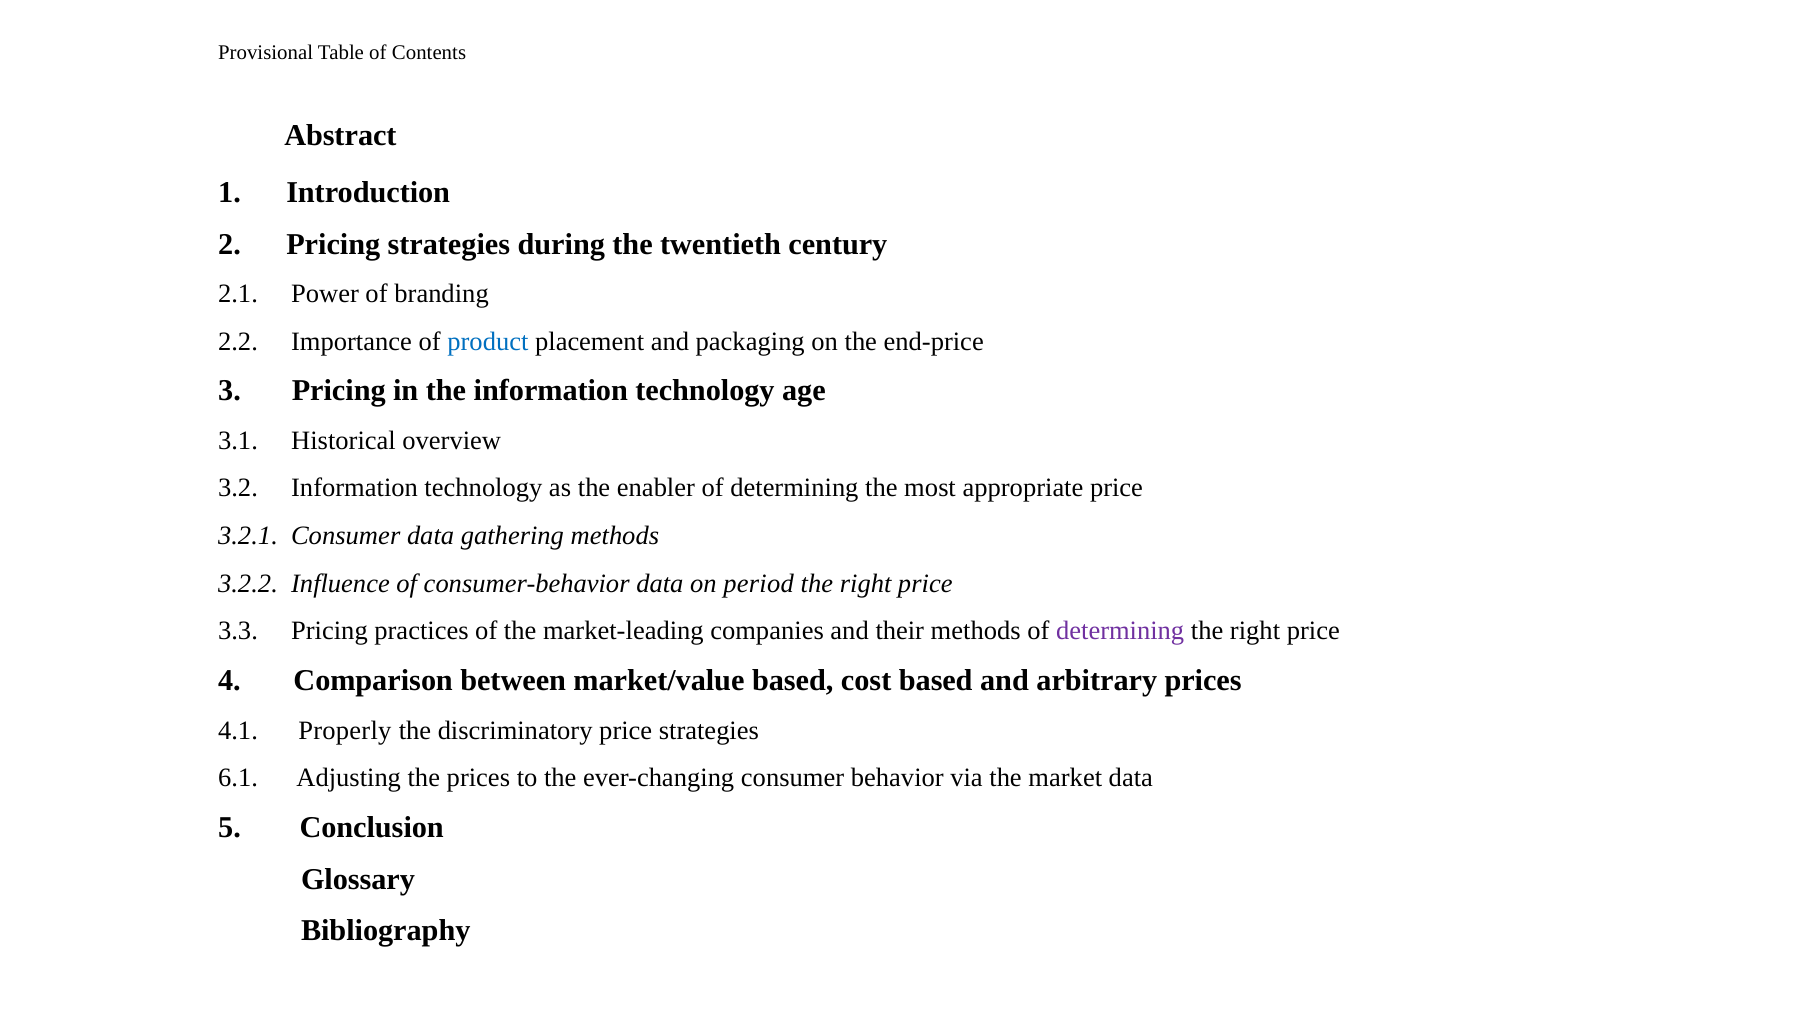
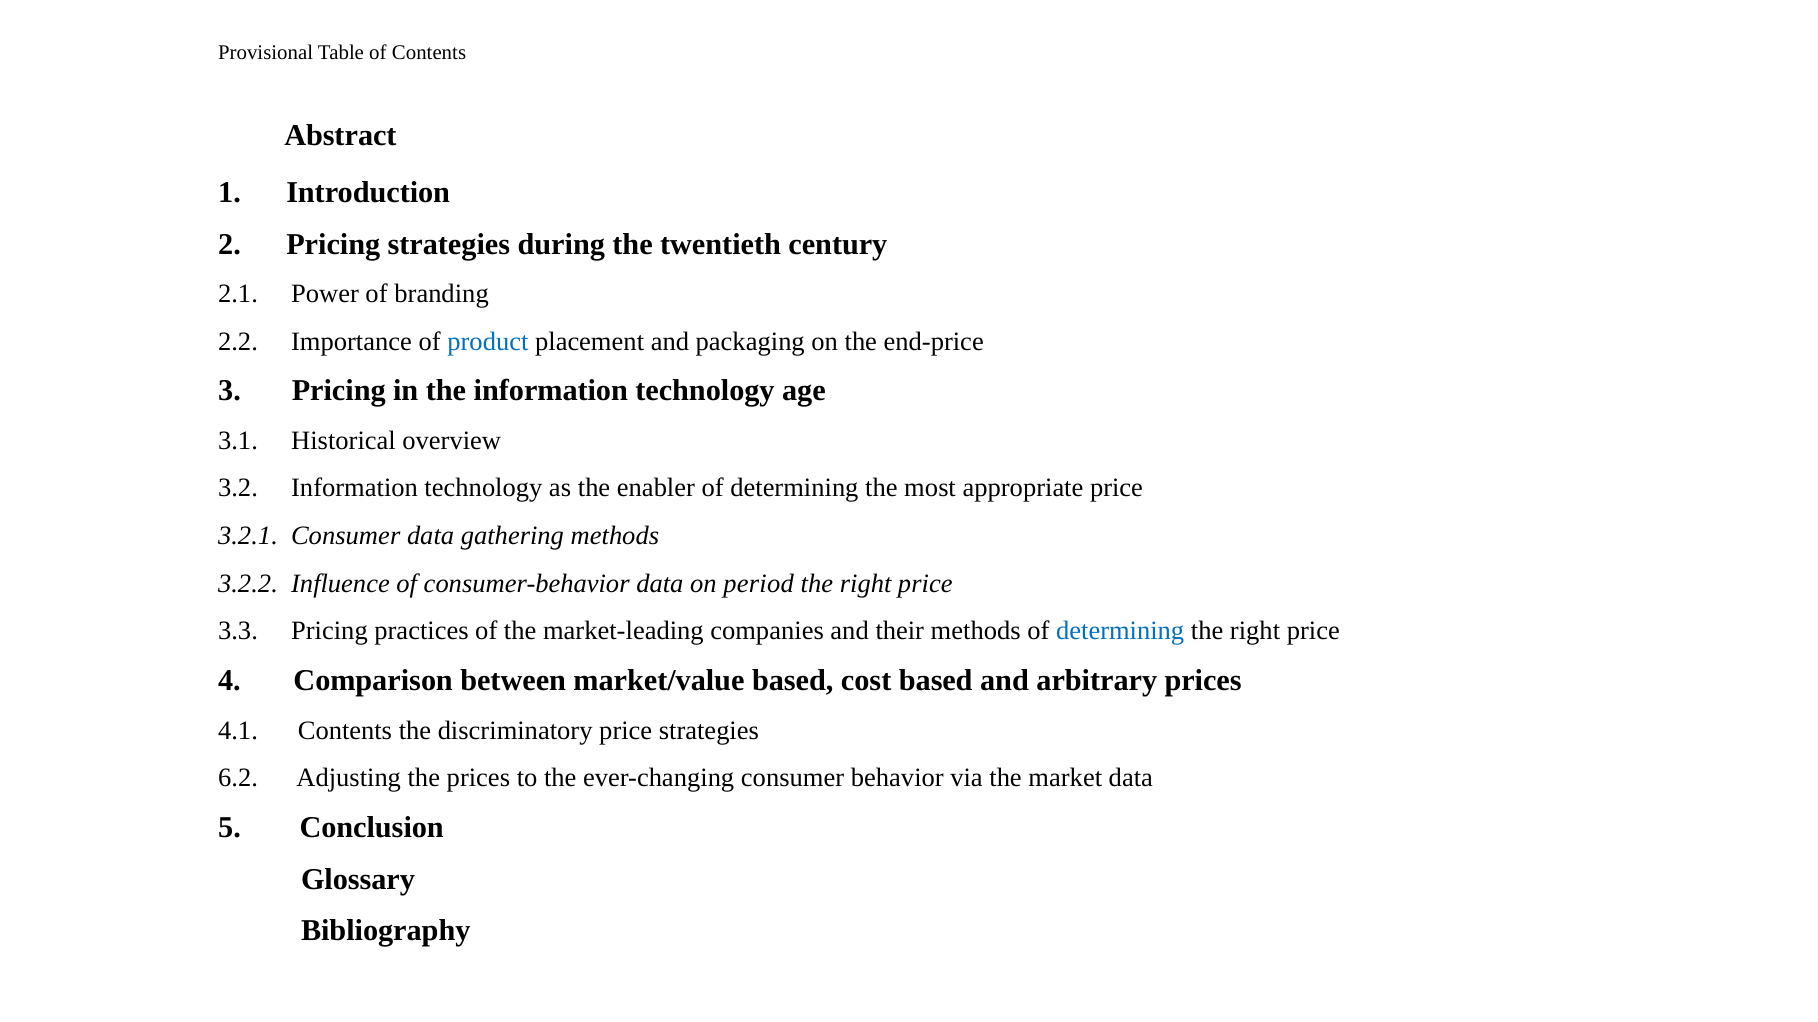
determining colour: purple -> blue (1120, 631)
4.1 Properly: Properly -> Contents (345, 731)
6.1: 6.1 -> 6.2 (238, 778)
